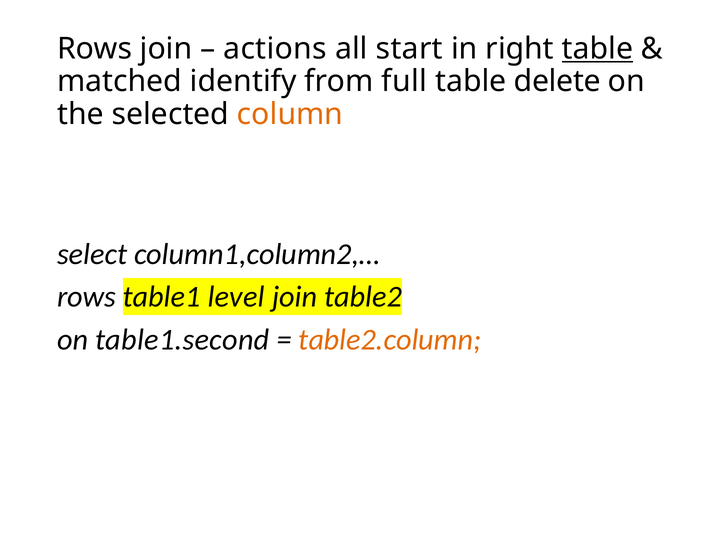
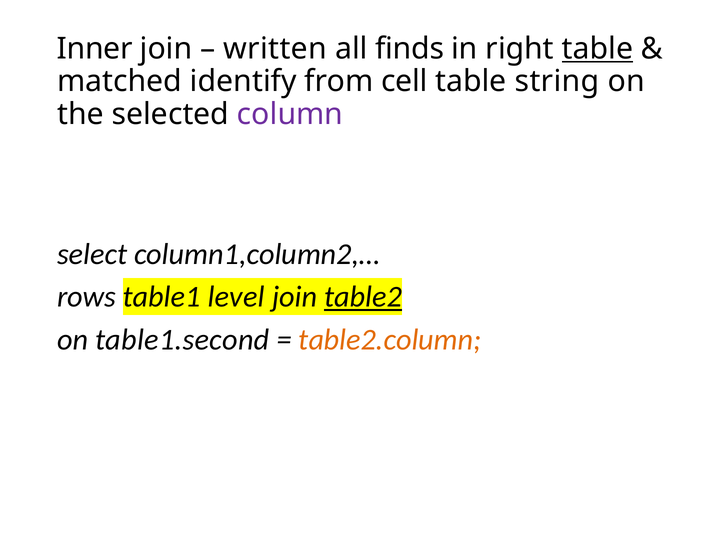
Rows: Rows -> Inner (95, 49)
actions: actions -> written (275, 49)
start: start -> finds (410, 49)
full: full -> cell (404, 81)
delete: delete -> string (557, 81)
column colour: orange -> purple (290, 114)
table2 underline: none -> present (363, 297)
